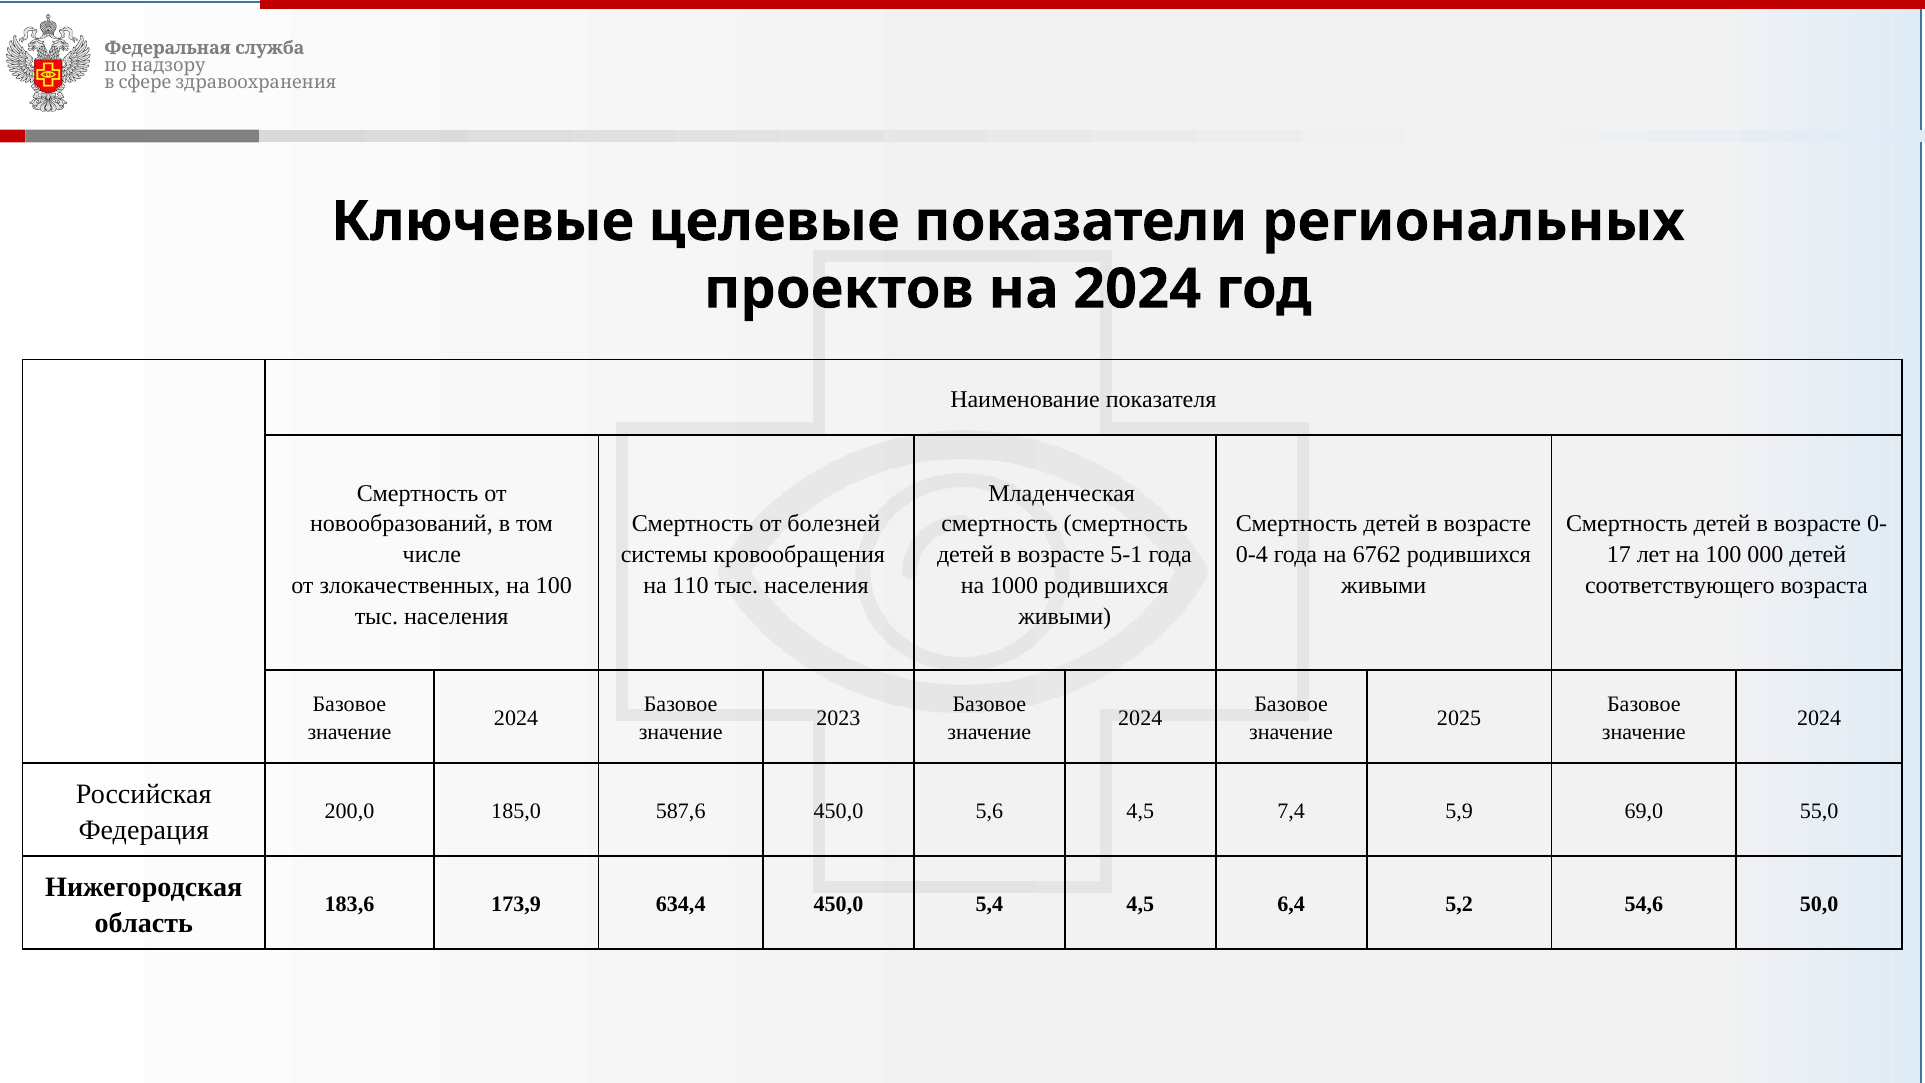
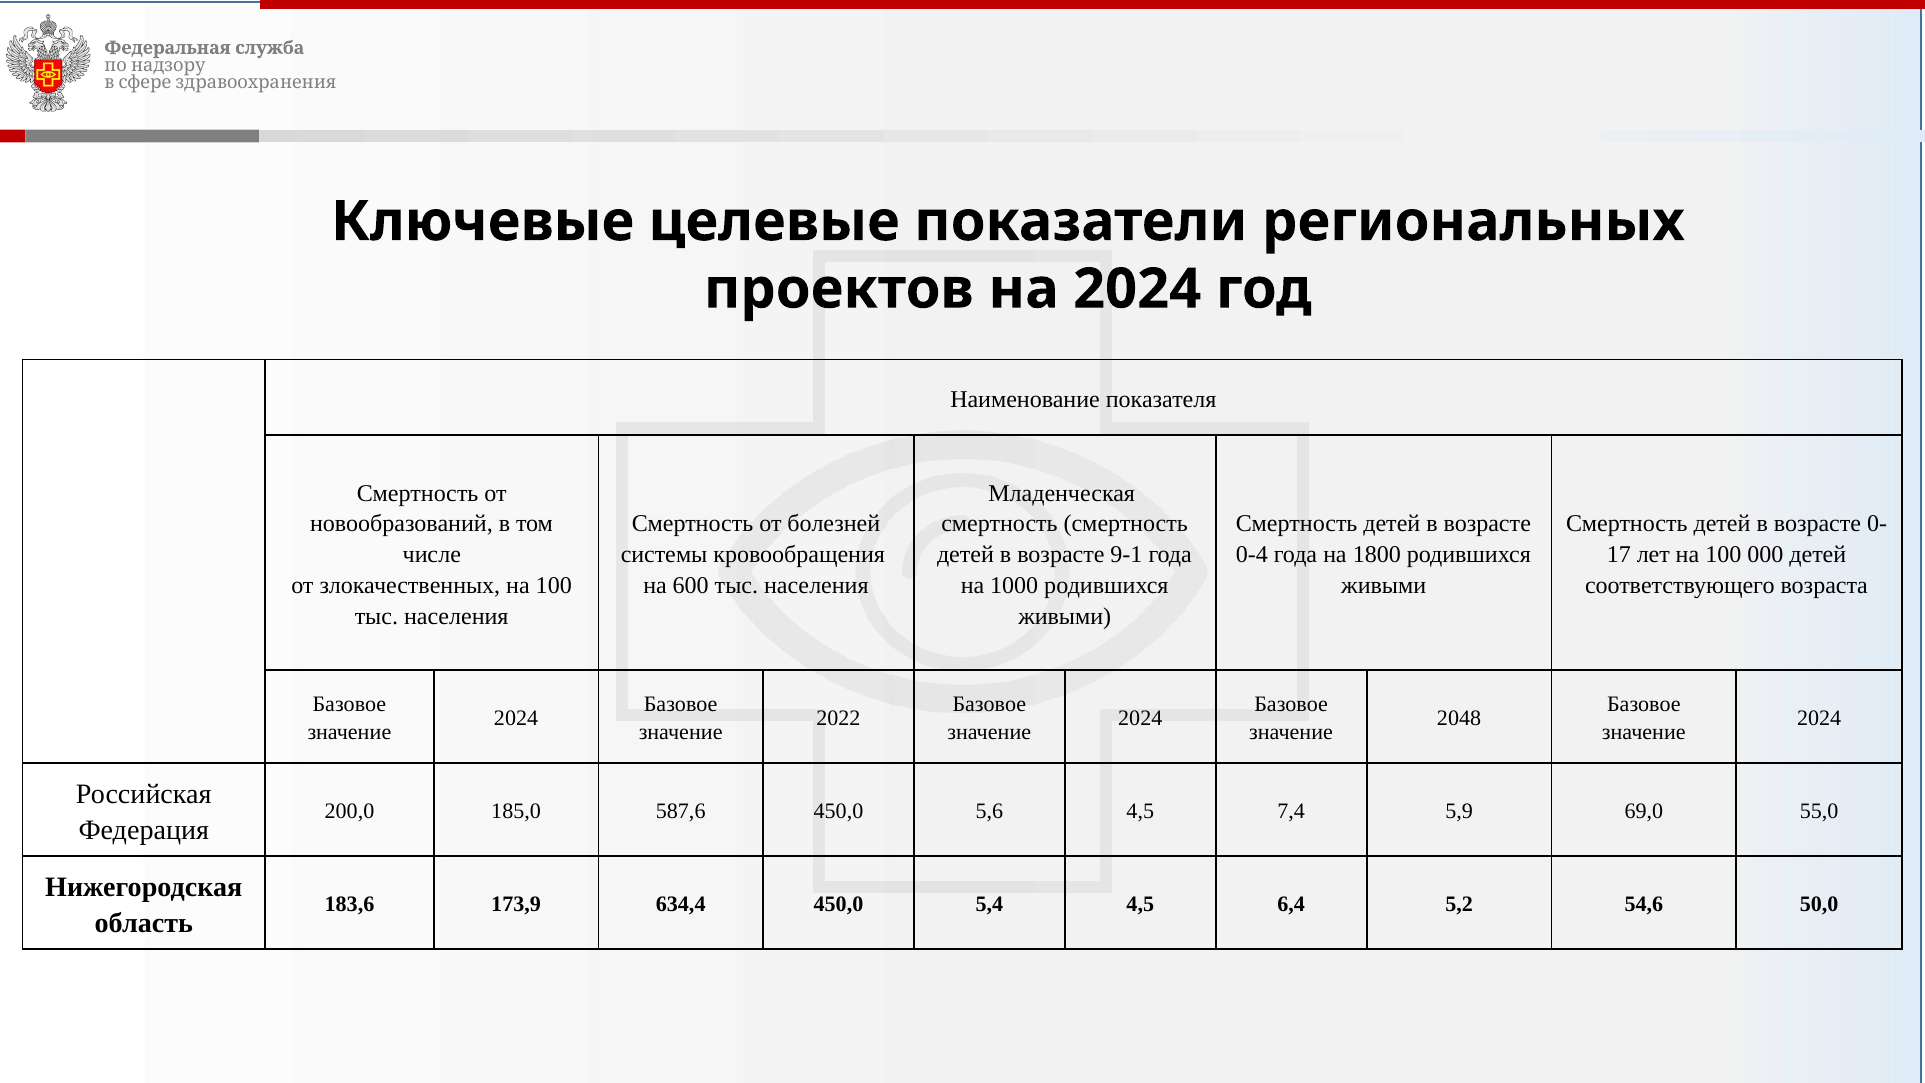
5-1: 5-1 -> 9-1 (1126, 555)
6762: 6762 -> 1800 (1377, 555)
110: 110 -> 600 (691, 585)
2023: 2023 -> 2022 (838, 718)
2025: 2025 -> 2048 (1459, 718)
